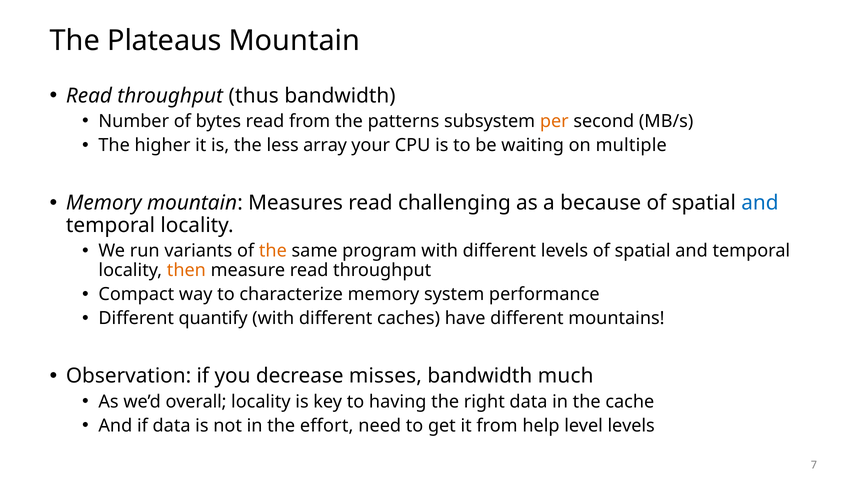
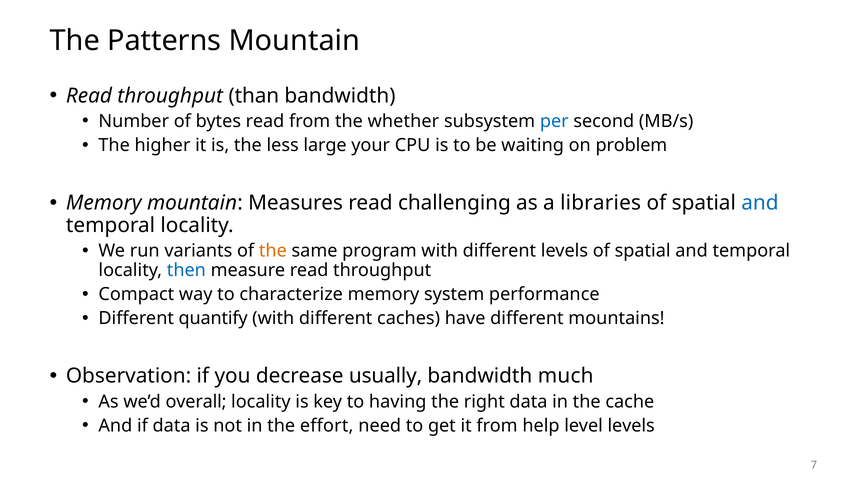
Plateaus: Plateaus -> Patterns (164, 40)
thus: thus -> than (254, 96)
patterns: patterns -> whether (403, 121)
per colour: orange -> blue (554, 121)
array: array -> large (325, 145)
multiple: multiple -> problem (631, 145)
because: because -> libraries (601, 203)
then colour: orange -> blue (186, 270)
misses: misses -> usually (386, 376)
